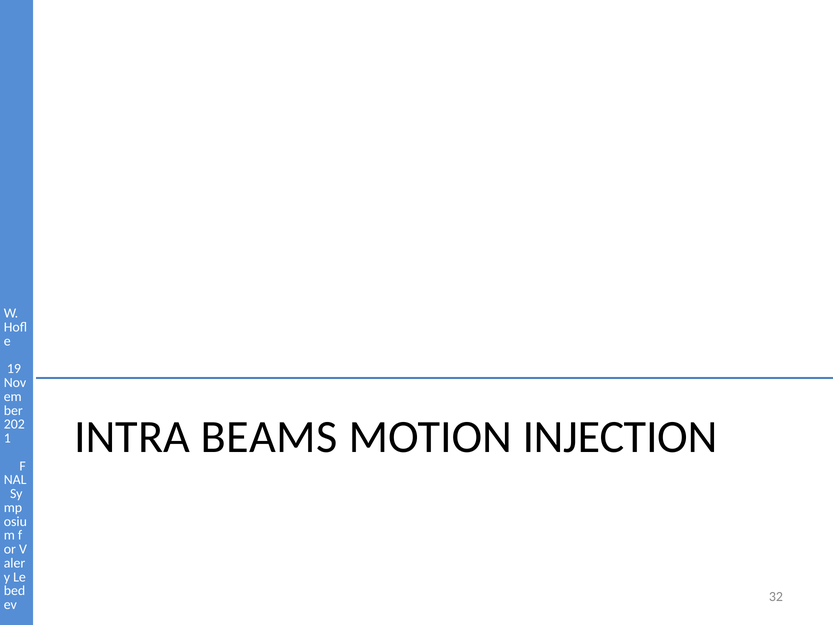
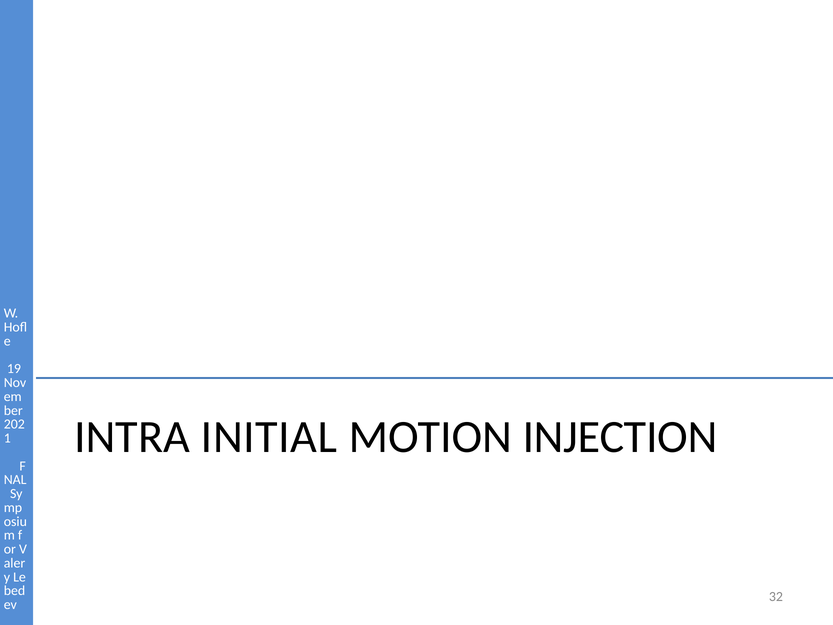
BEAMS: BEAMS -> INITIAL (269, 437)
